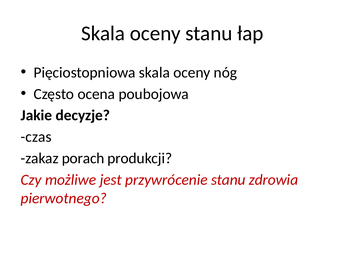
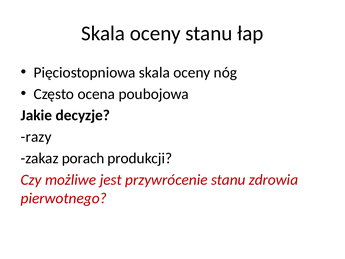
czas: czas -> razy (36, 137)
